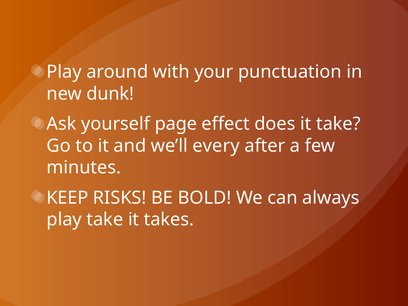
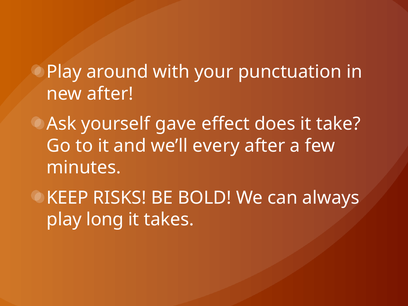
new dunk: dunk -> after (110, 94)
page: page -> gave (176, 124)
play take: take -> long (105, 220)
